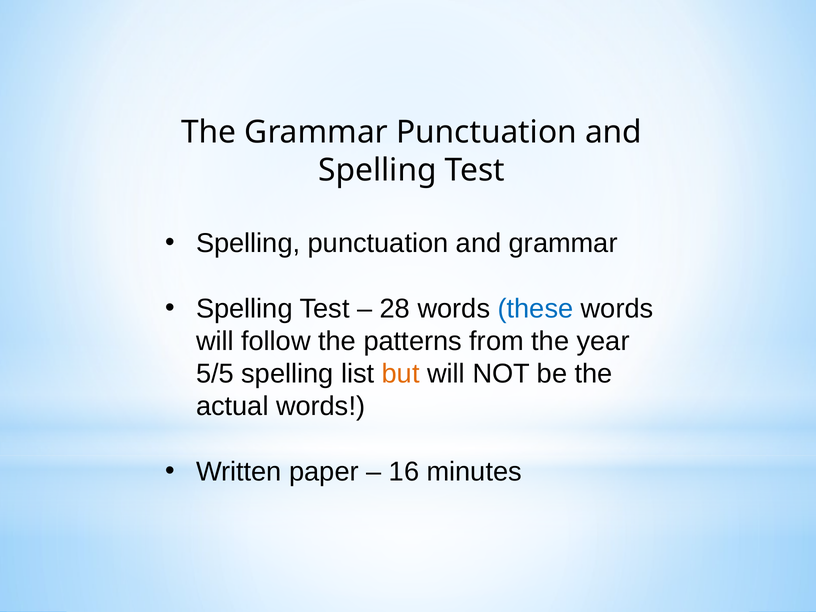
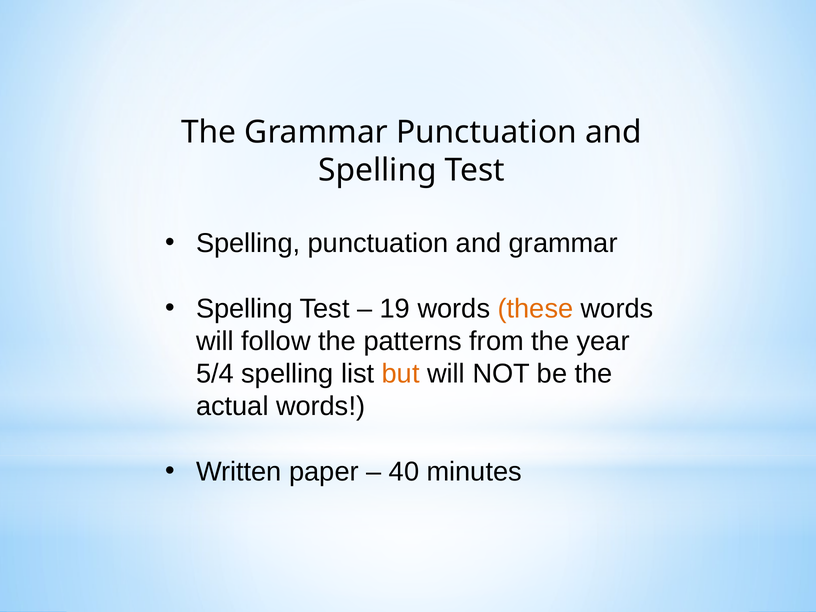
28: 28 -> 19 (395, 309)
these colour: blue -> orange (535, 309)
5/5: 5/5 -> 5/4 (215, 374)
16: 16 -> 40 (404, 472)
